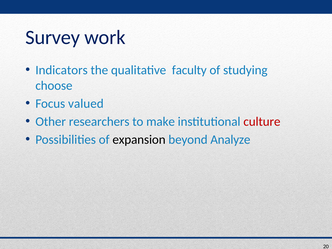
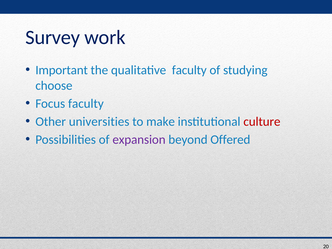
Indicators: Indicators -> Important (62, 70)
Focus valued: valued -> faculty (86, 104)
researchers: researchers -> universities (99, 122)
expansion colour: black -> purple (139, 140)
Analyze: Analyze -> Offered (230, 140)
